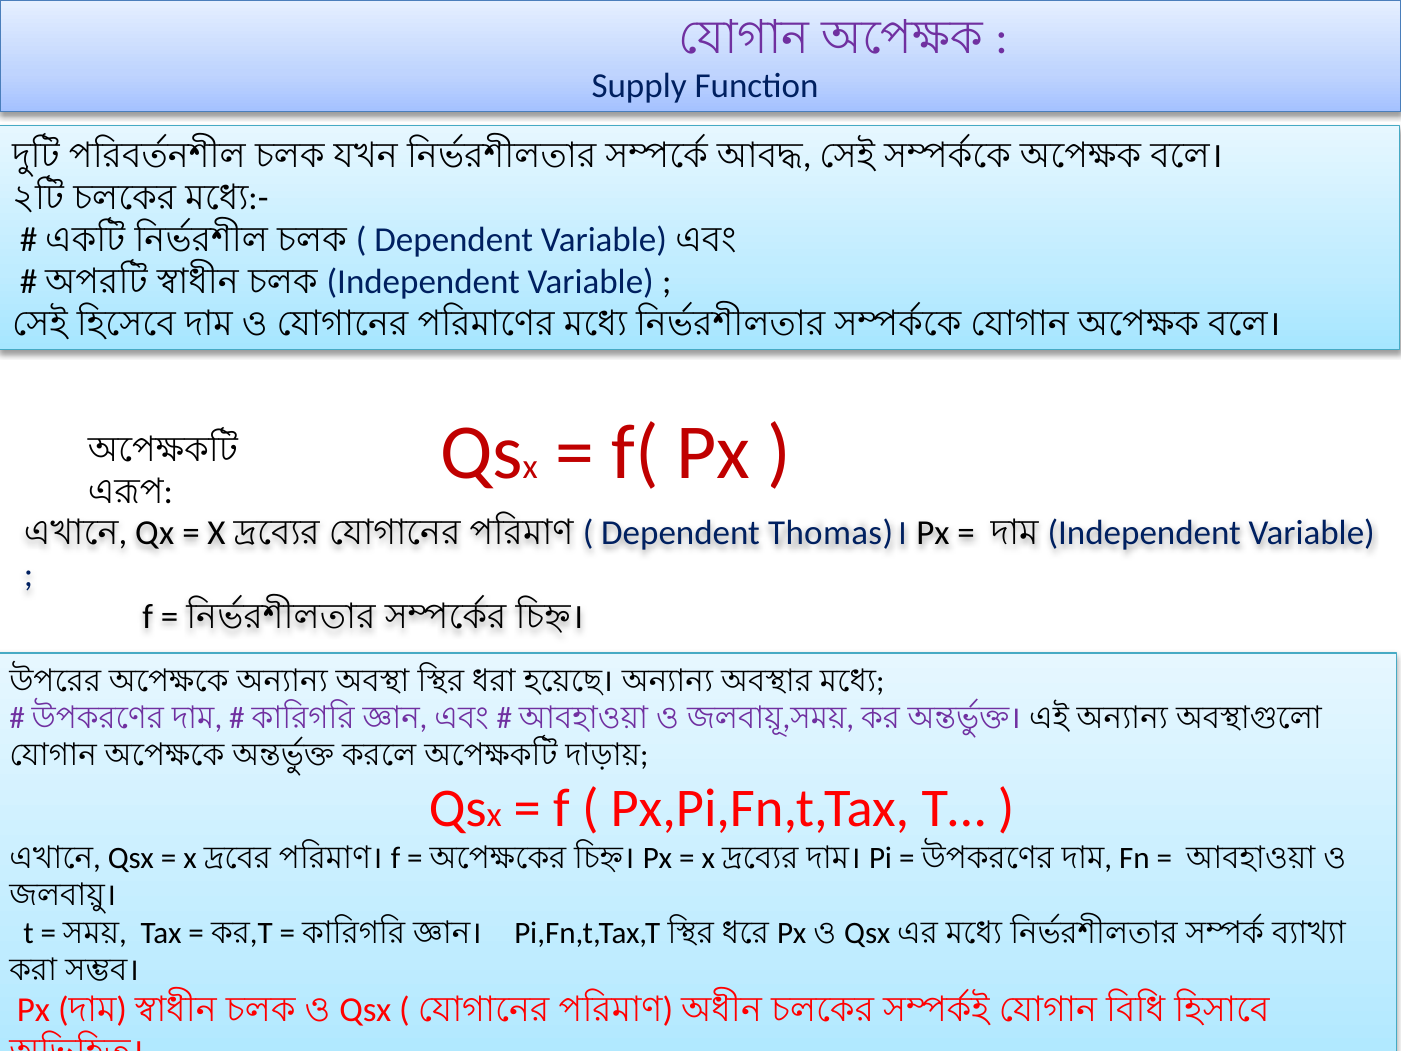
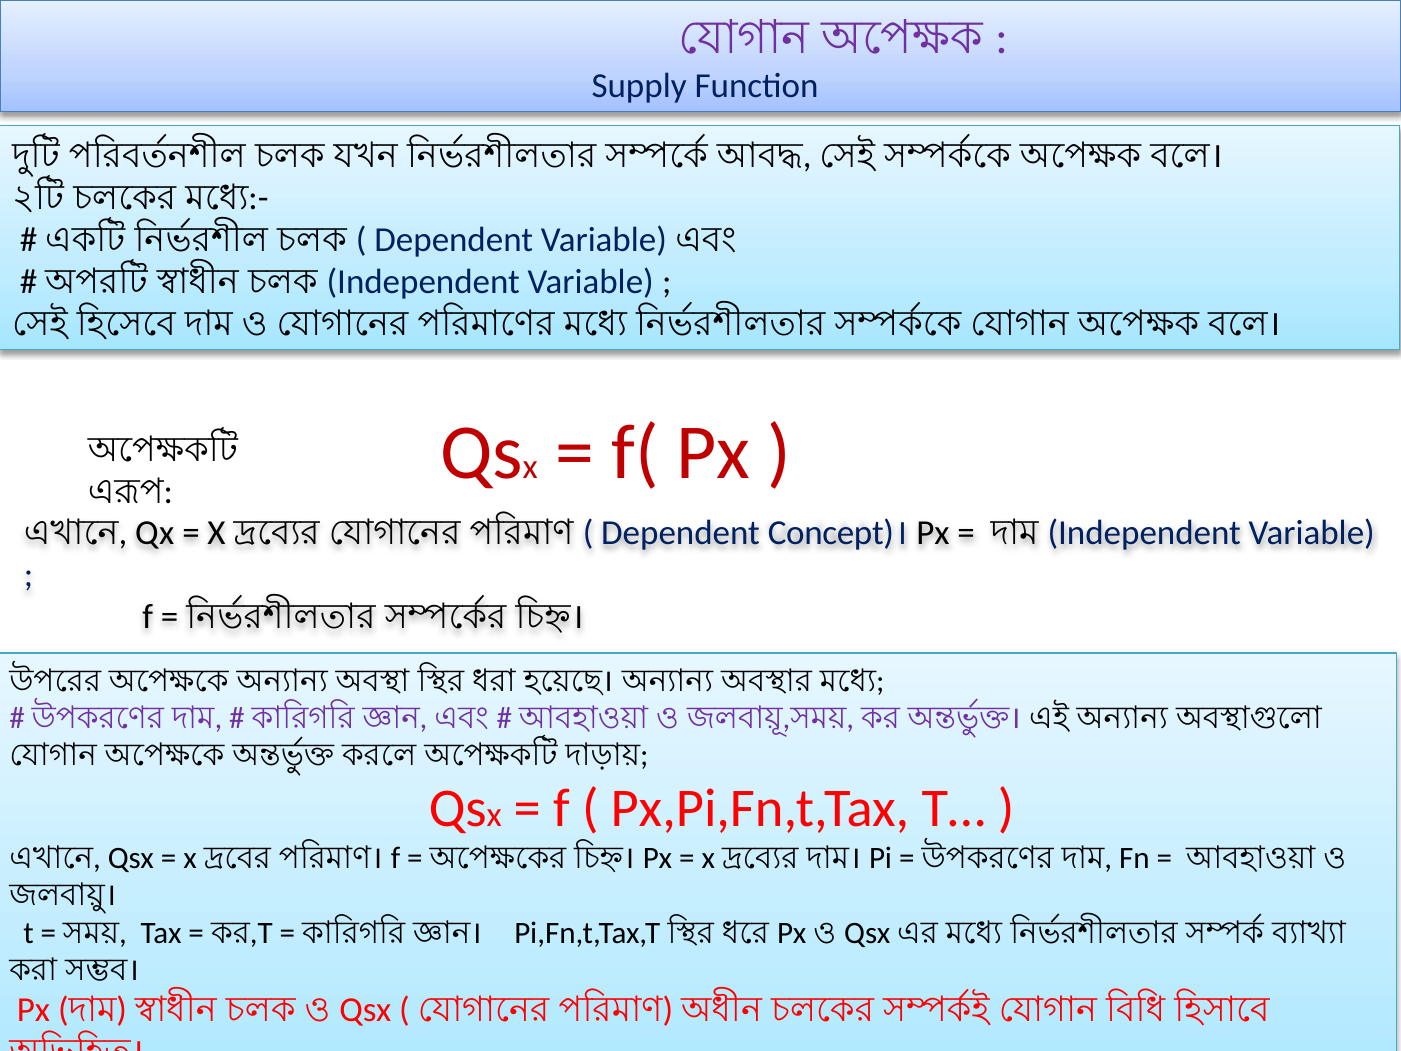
Thomas: Thomas -> Concept (831, 532)
